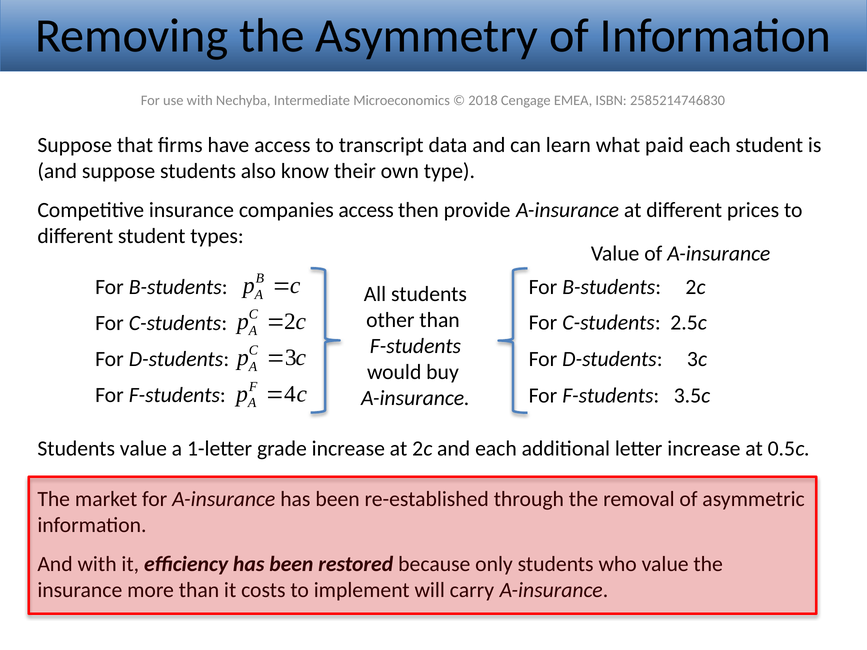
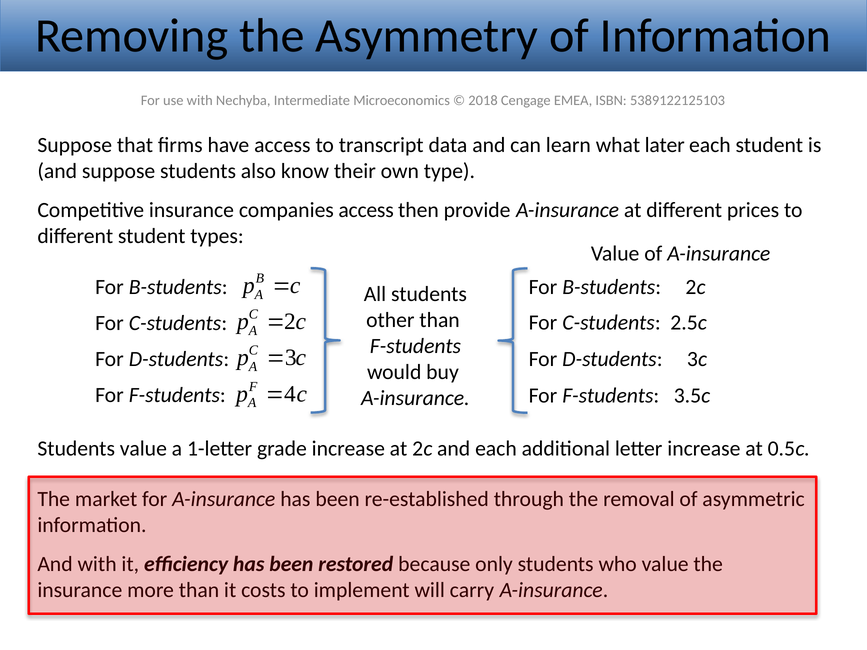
2585214746830: 2585214746830 -> 5389122125103 (678, 101)
paid: paid -> later (665, 145)
